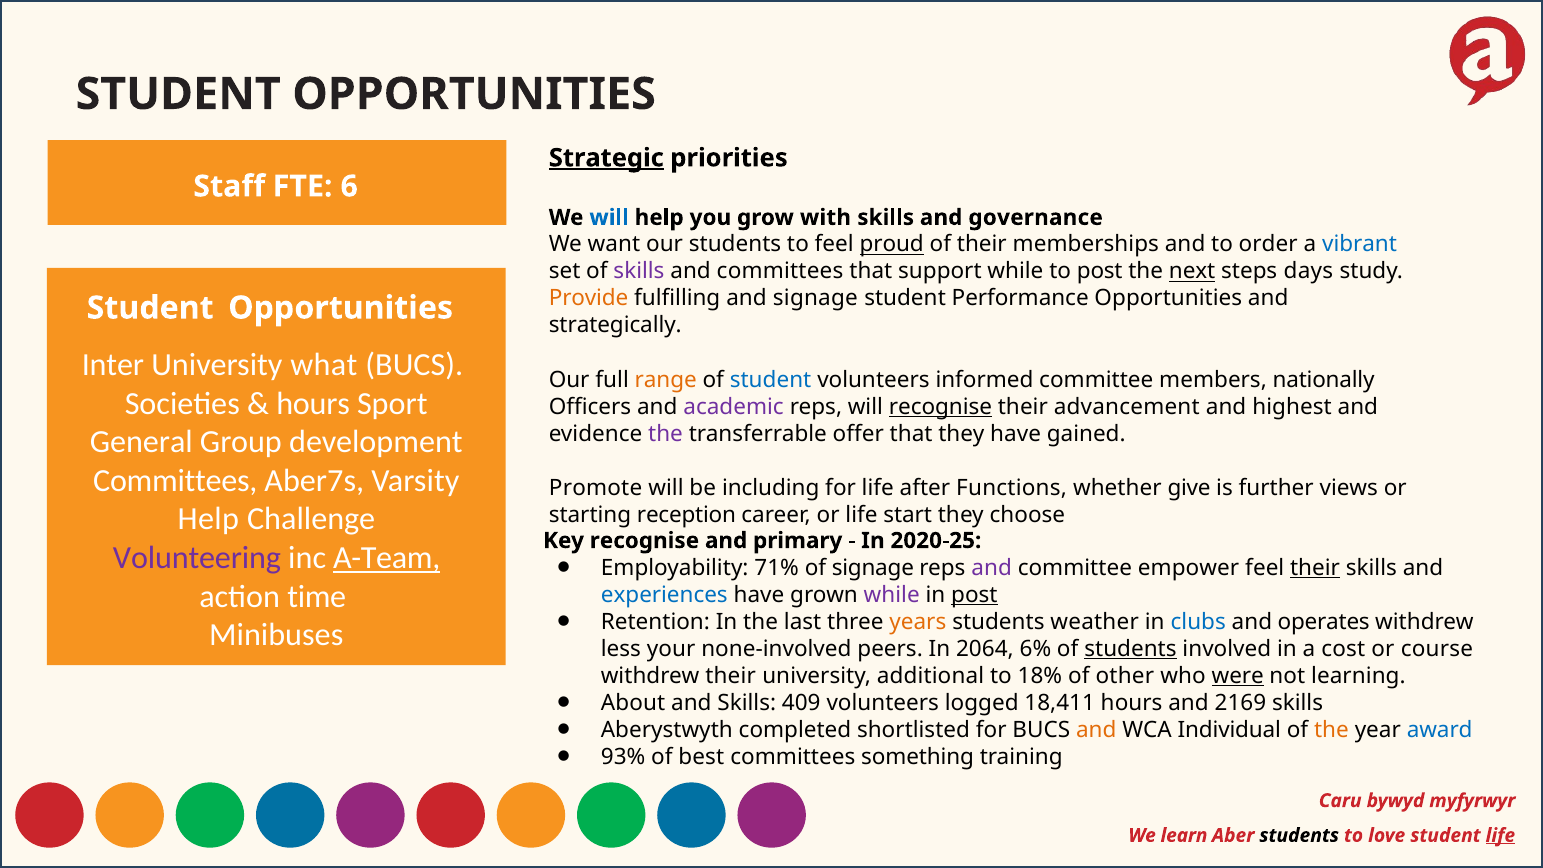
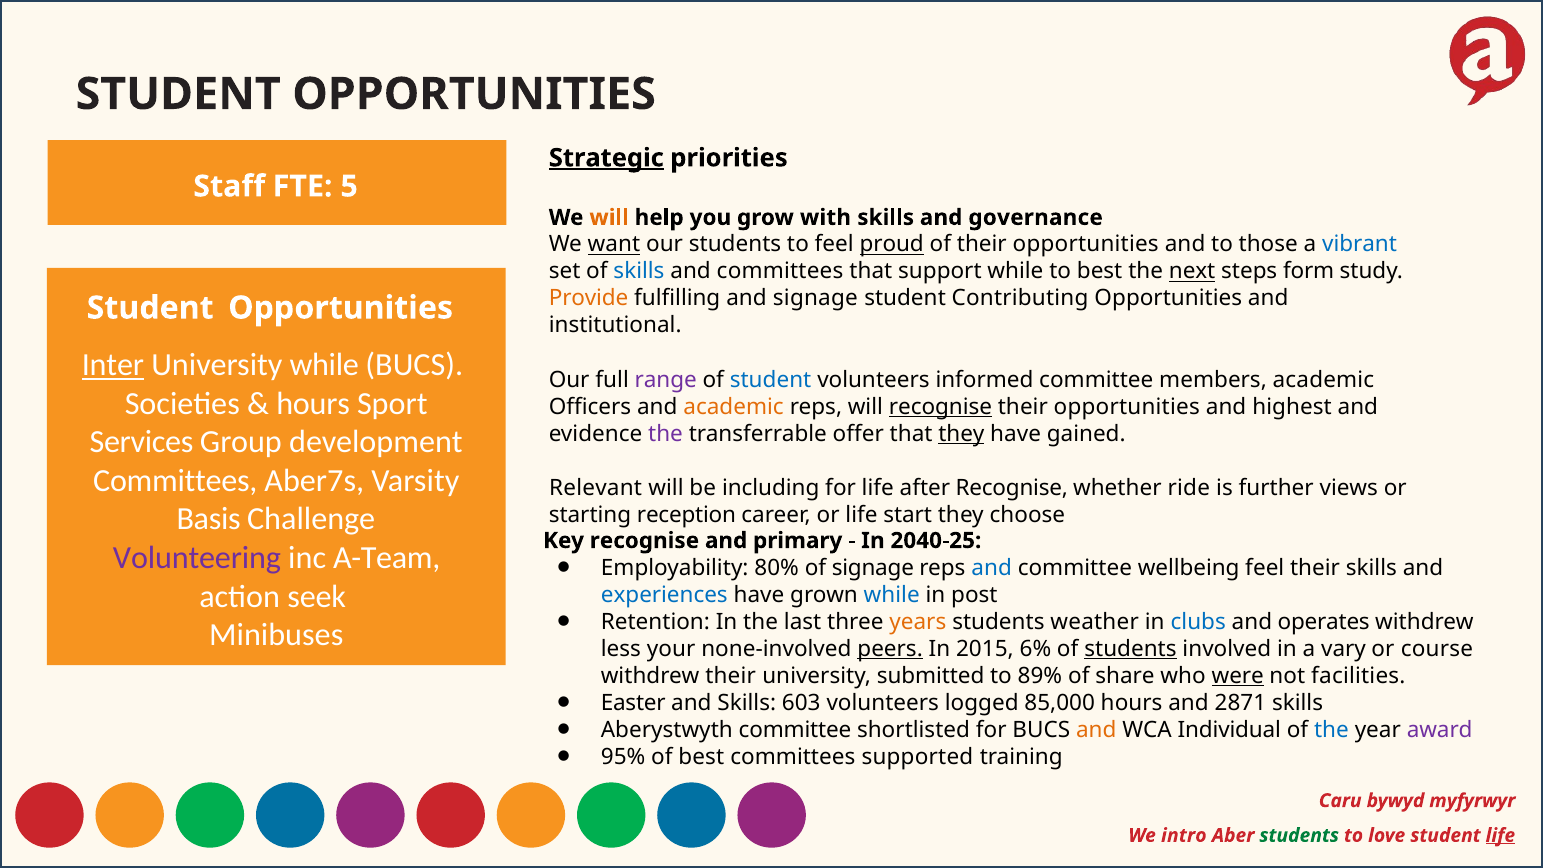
6: 6 -> 5 (349, 186)
will colour: blue -> orange (609, 217)
want underline: none -> present (614, 244)
of their memberships: memberships -> opportunities (1086, 244)
order: order -> those (1268, 244)
skills colour: purple -> blue (639, 271)
to post: post -> best (1100, 271)
days: days -> form (1309, 271)
Performance: Performance -> Contributing (1020, 299)
strategically: strategically -> institutional (615, 326)
Inter underline: none -> present (113, 365)
University what: what -> while (324, 365)
range colour: orange -> purple (666, 380)
members nationally: nationally -> academic (1323, 380)
academic colour: purple -> orange (734, 407)
advancement: advancement -> opportunities (1127, 407)
they underline: none -> present (961, 434)
General: General -> Services (141, 442)
Promote: Promote -> Relevant (596, 488)
after Functions: Functions -> Recognise (1012, 488)
give: give -> ride (1189, 488)
Help: Help -> Basis (209, 519)
2020-25: 2020-25 -> 2040-25 (936, 541)
A-Team underline: present -> none (387, 558)
71%: 71% -> 80% (777, 568)
and colour: purple -> blue (992, 568)
empower: empower -> wellbeing (1189, 568)
their underline: present -> none (1315, 568)
time: time -> seek (317, 596)
while colour: purple -> blue (892, 595)
post underline: present -> none (974, 595)
peers underline: none -> present (890, 649)
2064: 2064 -> 2015 (985, 649)
cost: cost -> vary (1343, 649)
additional: additional -> submitted (931, 676)
18%: 18% -> 89% (1040, 676)
other: other -> share (1125, 676)
learning: learning -> facilities (1358, 676)
About: About -> Easter (633, 703)
409: 409 -> 603 (801, 703)
18,411: 18,411 -> 85,000 (1060, 703)
2169: 2169 -> 2871 (1240, 703)
Aberystwyth completed: completed -> committee (795, 730)
the colour: orange -> blue (1331, 730)
award colour: blue -> purple (1440, 730)
93%: 93% -> 95% (623, 757)
something: something -> supported (917, 757)
learn: learn -> intro (1184, 835)
students colour: black -> green (1299, 835)
